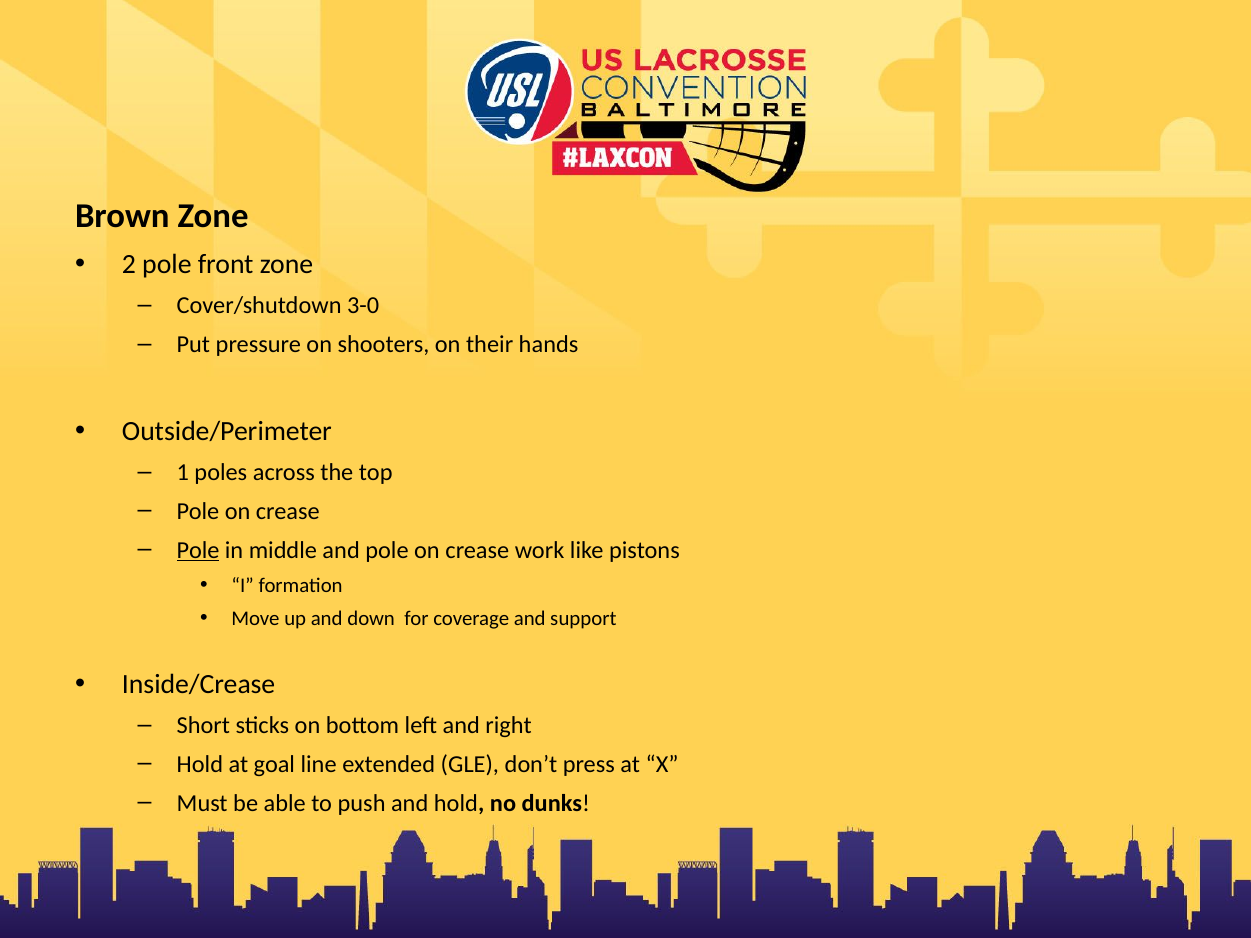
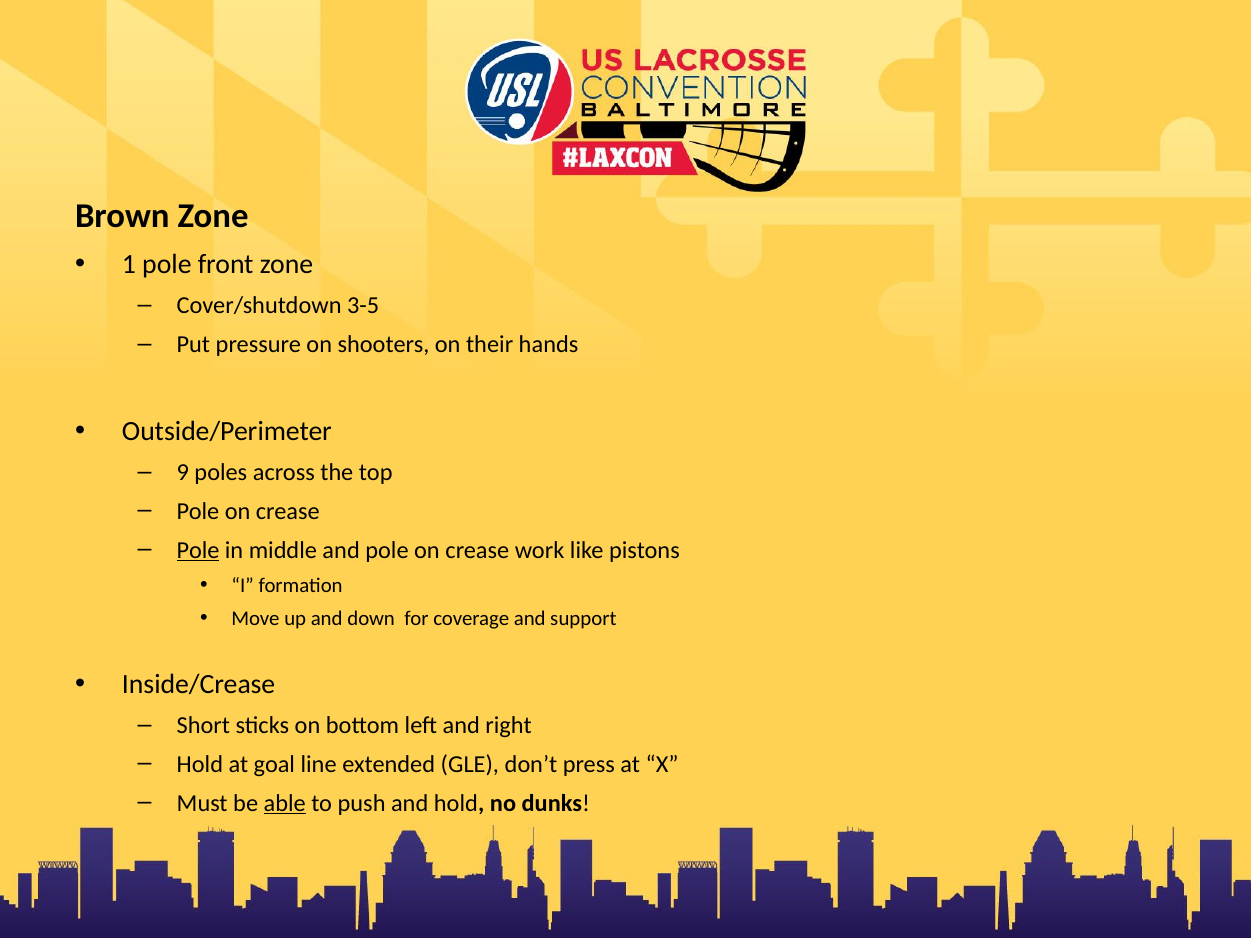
2: 2 -> 1 (129, 265)
3-0: 3-0 -> 3-5 (363, 305)
1: 1 -> 9 (183, 472)
able underline: none -> present (285, 803)
